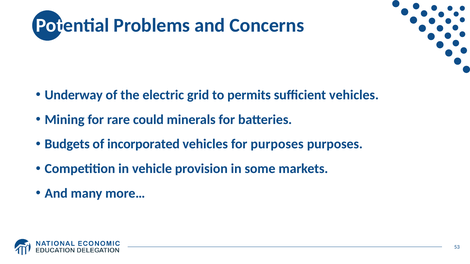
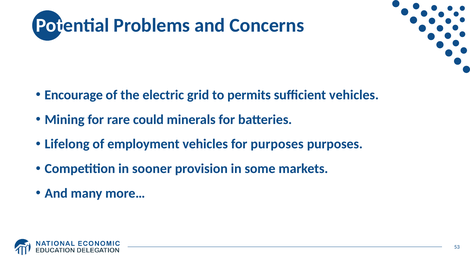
Underway: Underway -> Encourage (74, 95)
Budgets: Budgets -> Lifelong (67, 144)
incorporated: incorporated -> employment (143, 144)
vehicle: vehicle -> sooner (152, 169)
